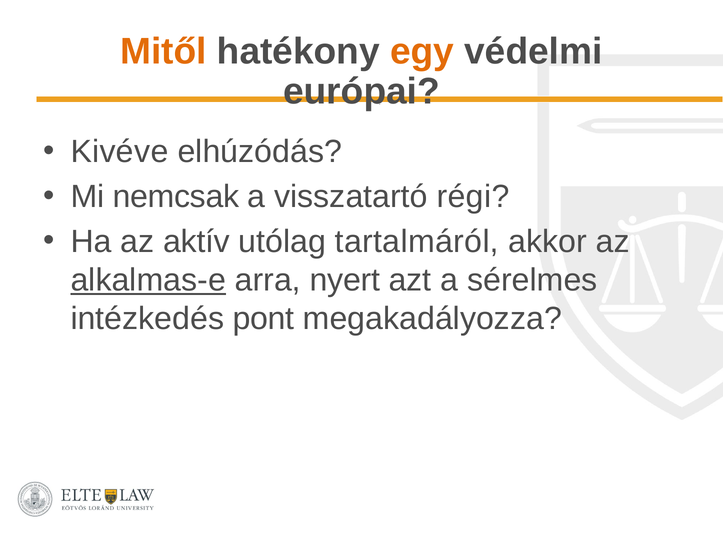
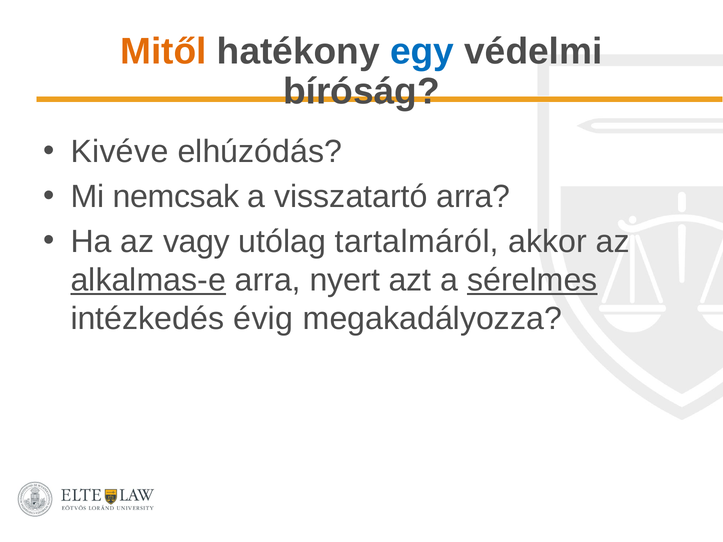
egy colour: orange -> blue (422, 52)
európai: európai -> bíróság (361, 92)
visszatartó régi: régi -> arra (473, 197)
aktív: aktív -> vagy (197, 242)
sérelmes underline: none -> present (532, 280)
pont: pont -> évig (263, 319)
